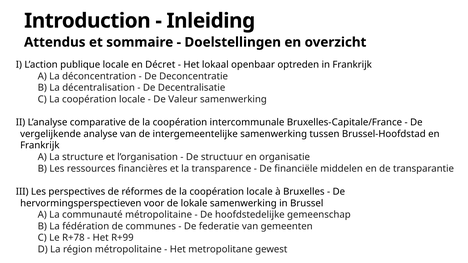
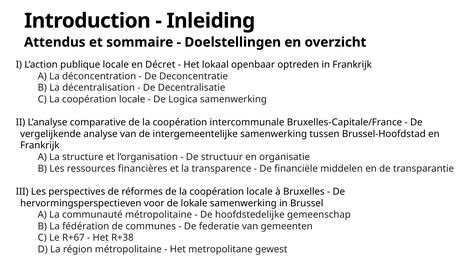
Valeur: Valeur -> Logica (183, 99)
R+78: R+78 -> R+67 (73, 238)
R+99: R+99 -> R+38 (122, 238)
